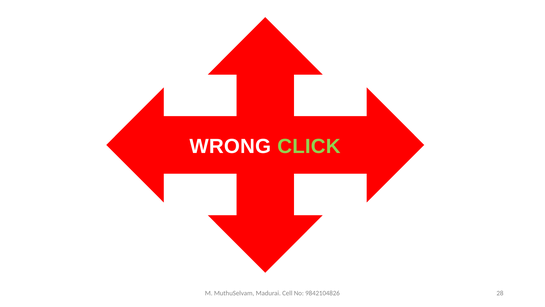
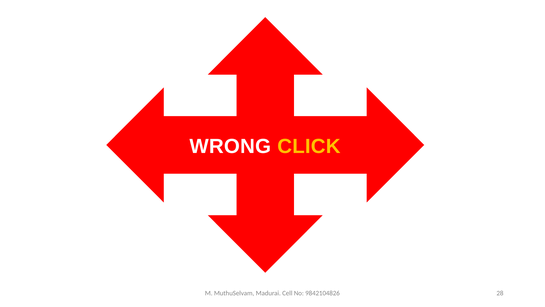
CLICK colour: light green -> yellow (309, 146)
